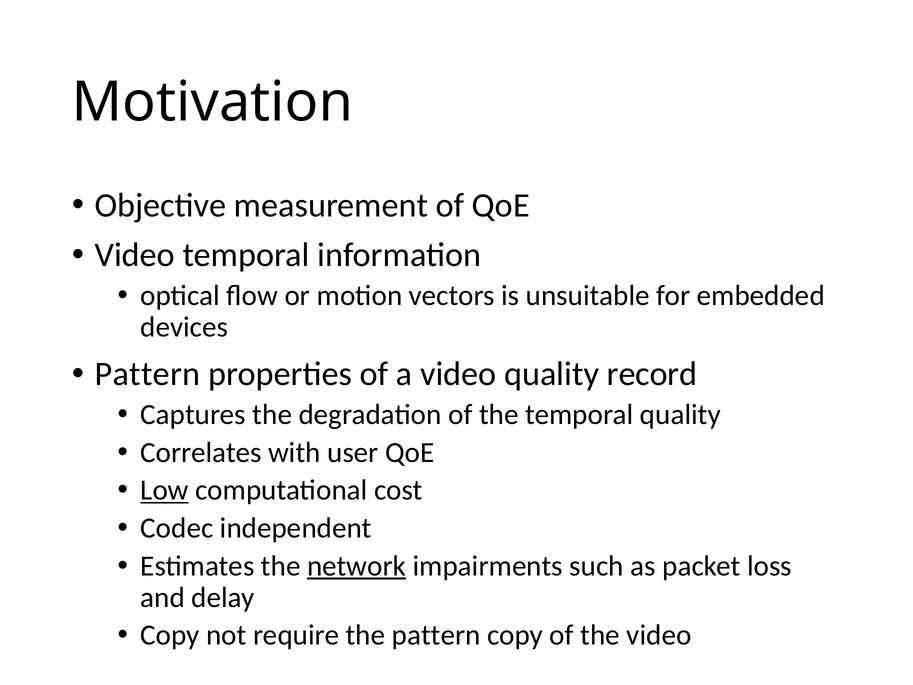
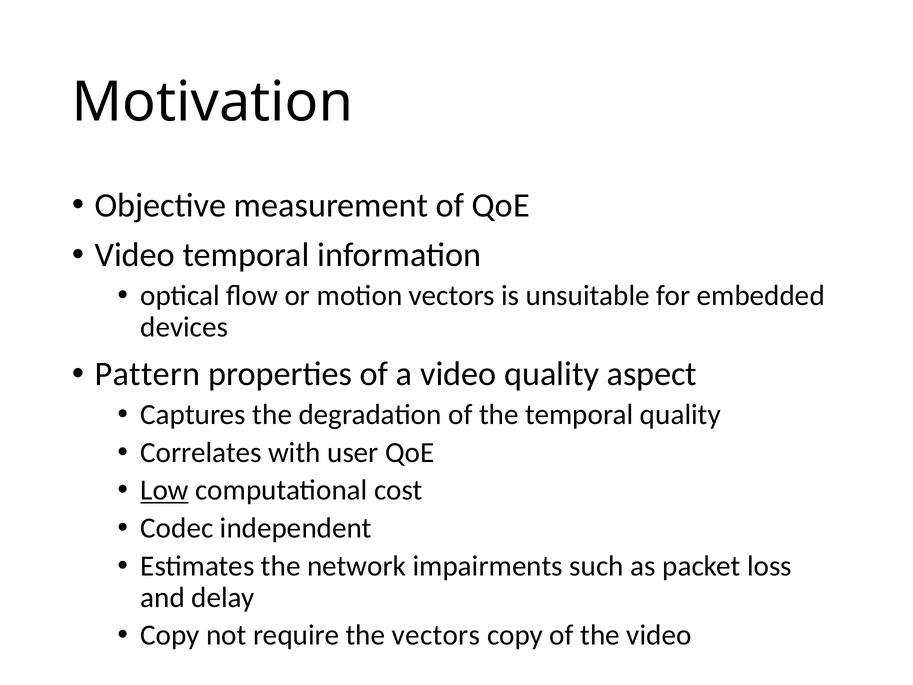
record: record -> aspect (652, 374)
network underline: present -> none (356, 566)
the pattern: pattern -> vectors (436, 635)
